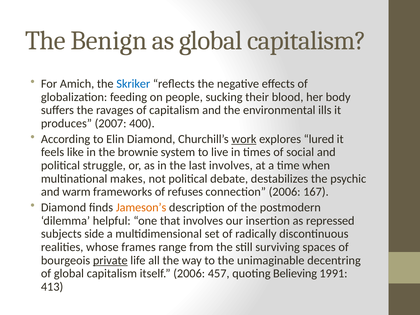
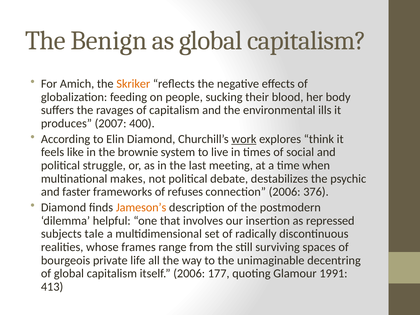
Skriker colour: blue -> orange (133, 84)
lured: lured -> think (319, 139)
last involves: involves -> meeting (231, 165)
warm: warm -> faster (76, 192)
167: 167 -> 376 (316, 192)
side: side -> tale (94, 234)
private underline: present -> none (110, 260)
457: 457 -> 177 (219, 274)
Believing: Believing -> Glamour (295, 274)
